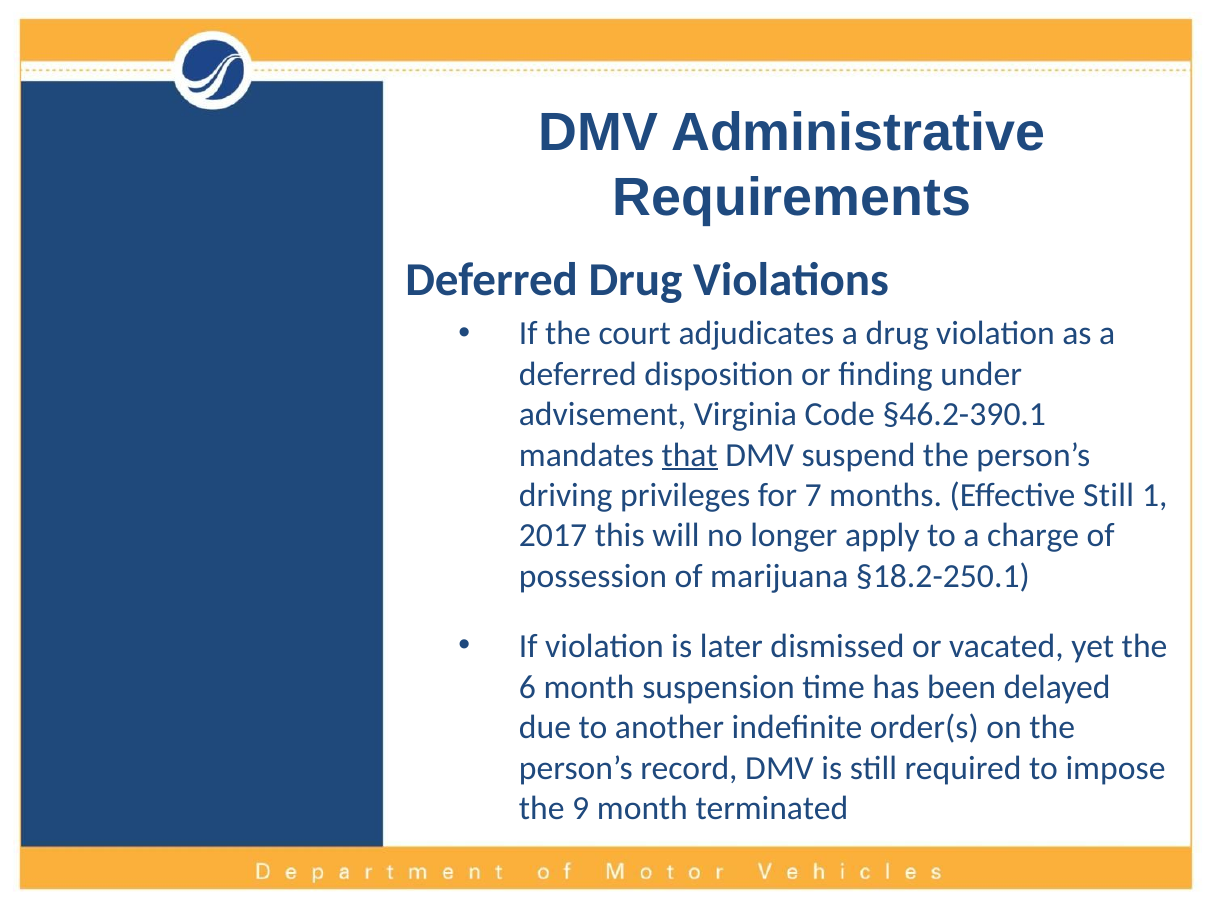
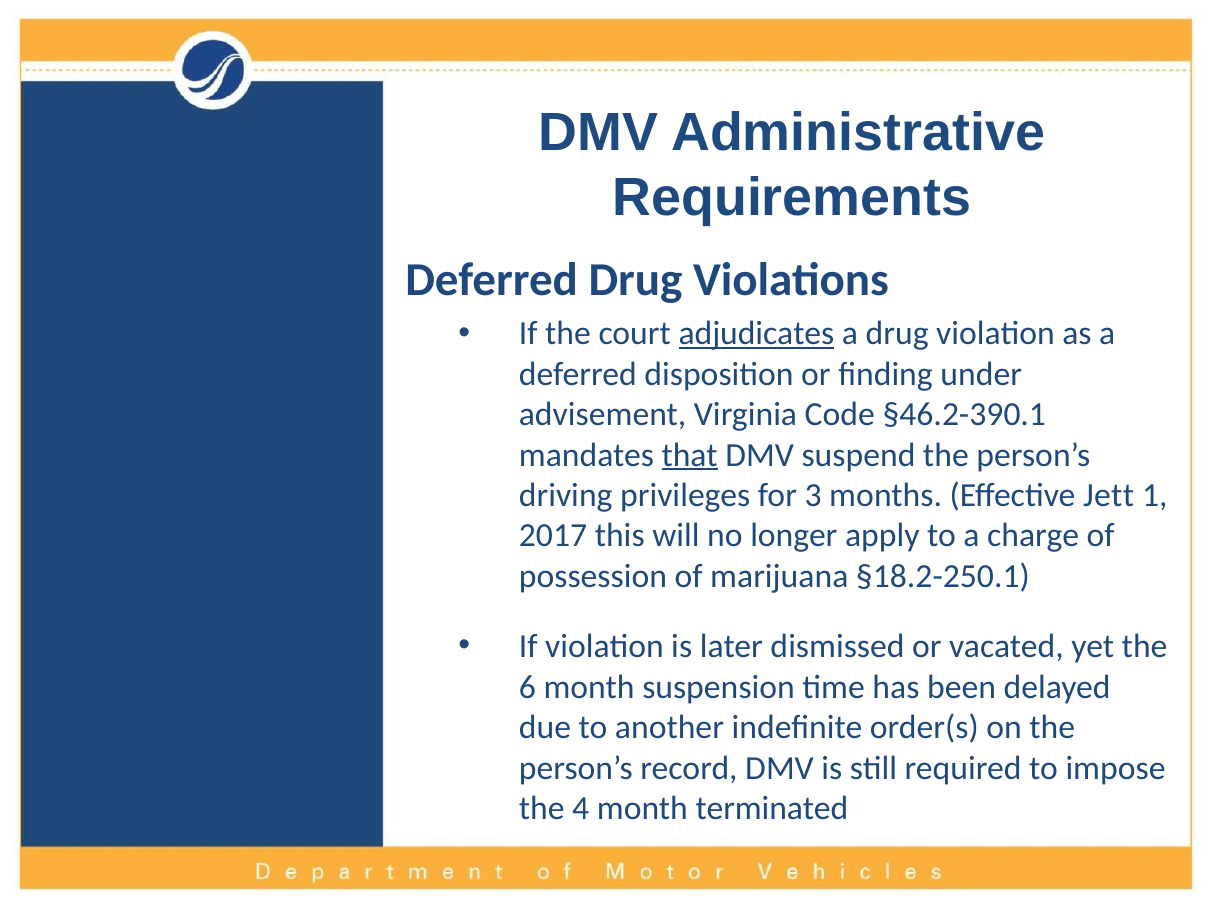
adjudicates underline: none -> present (756, 334)
7: 7 -> 3 (813, 496)
Effective Still: Still -> Jett (1109, 496)
9: 9 -> 4 (581, 809)
